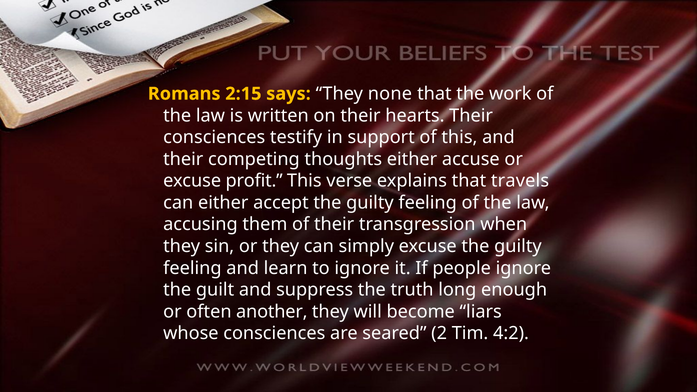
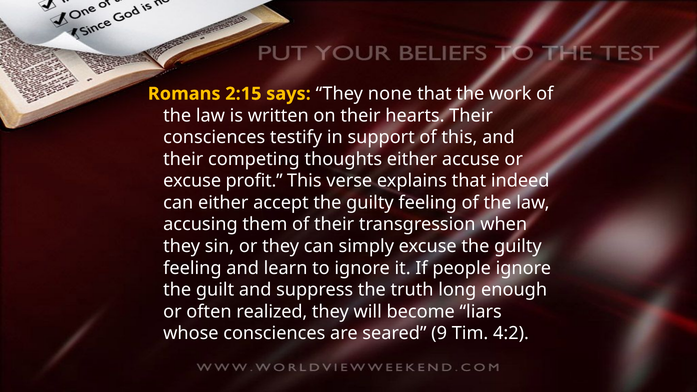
travels: travels -> indeed (520, 181)
another: another -> realized (272, 312)
2: 2 -> 9 (439, 334)
